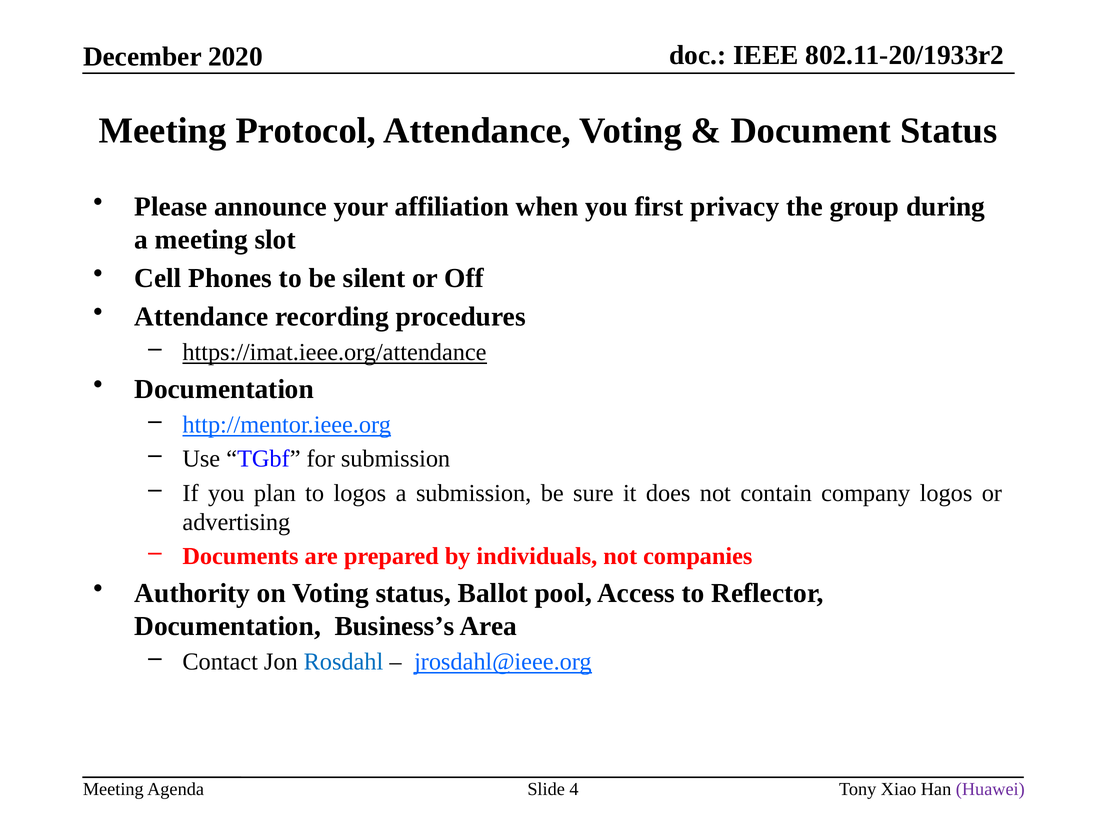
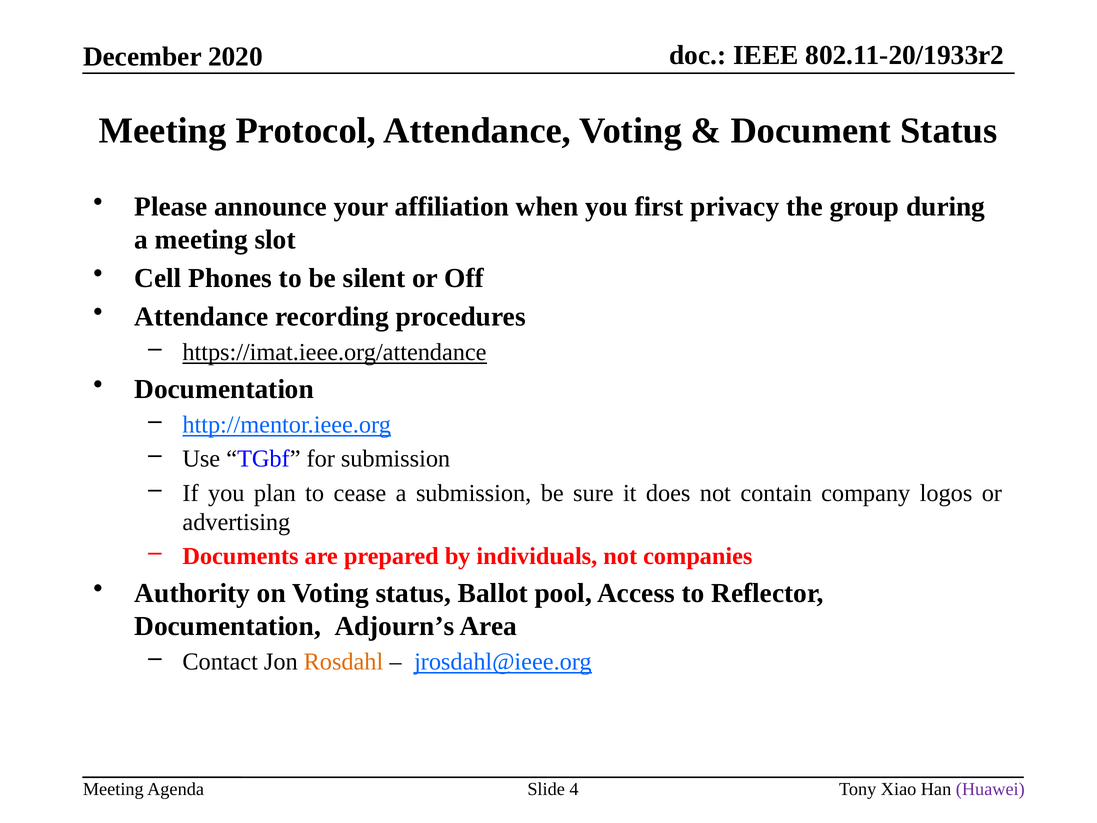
to logos: logos -> cease (360, 493)
Business’s: Business’s -> Adjourn’s (394, 626)
Rosdahl colour: blue -> orange (343, 662)
